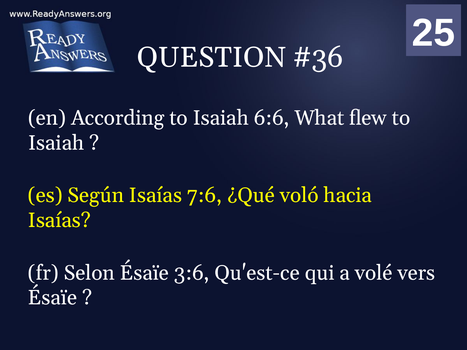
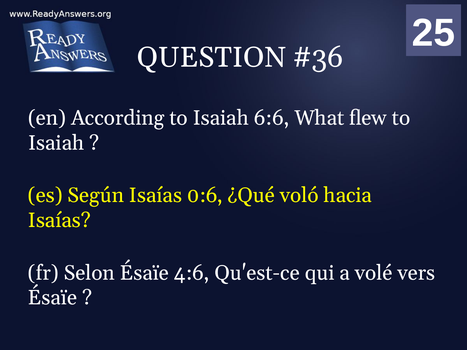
7:6: 7:6 -> 0:6 (205, 196)
3:6: 3:6 -> 4:6 (192, 273)
